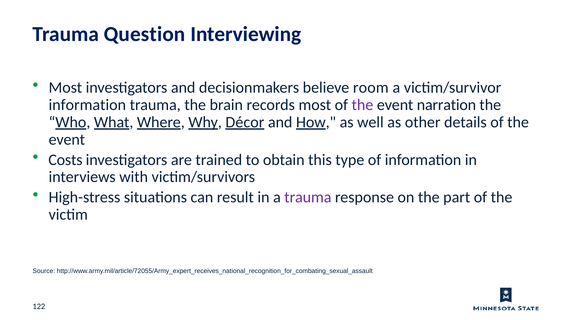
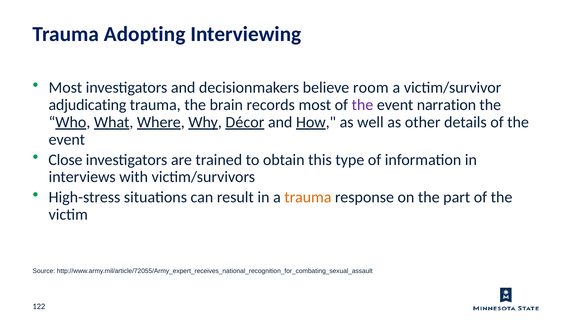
Question: Question -> Adopting (145, 34)
information: information -> adjudicating (87, 105)
Costs: Costs -> Close (65, 159)
trauma colour: purple -> orange (308, 197)
